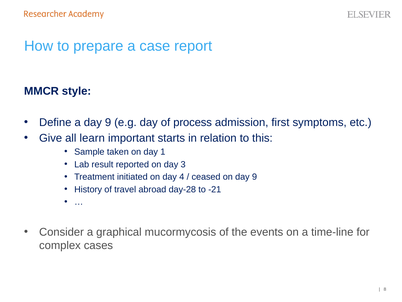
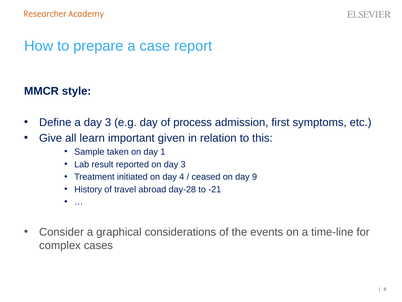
a day 9: 9 -> 3 (108, 122)
starts: starts -> given (171, 138)
mucormycosis: mucormycosis -> considerations (180, 232)
